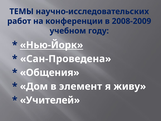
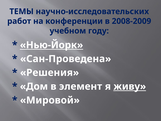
Общения: Общения -> Решения (50, 72)
живу underline: none -> present (130, 86)
Учителей: Учителей -> Мировой (50, 100)
